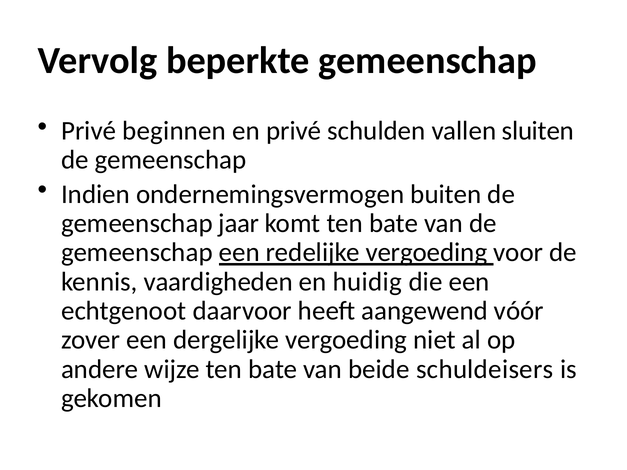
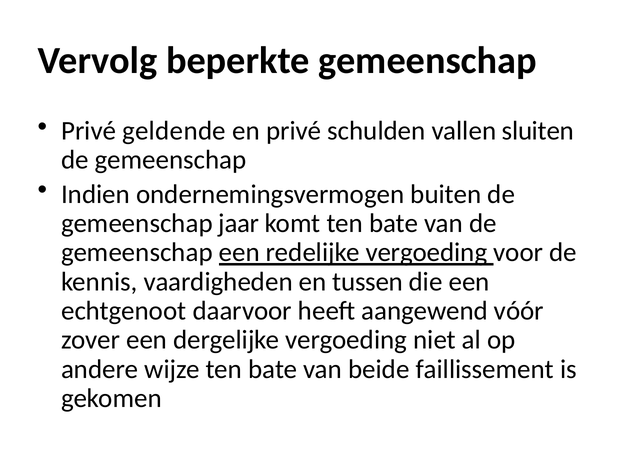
beginnen: beginnen -> geldende (174, 131)
huidig: huidig -> tussen (368, 282)
schuldeisers: schuldeisers -> faillissement (485, 369)
